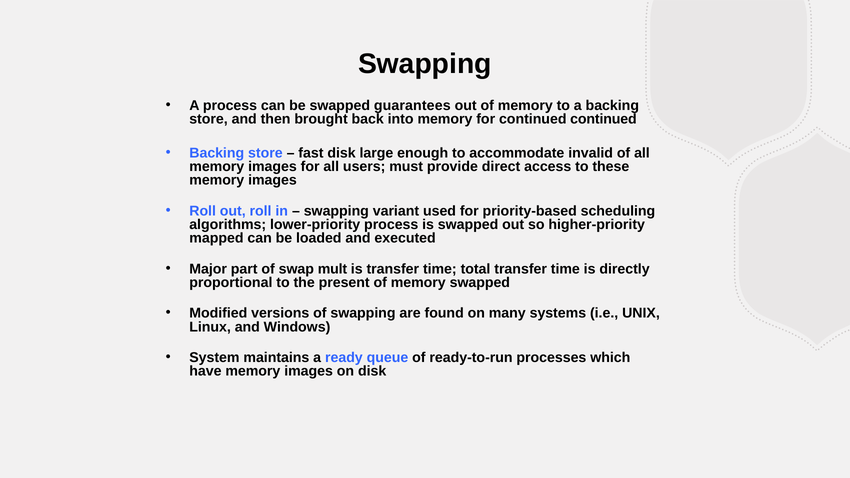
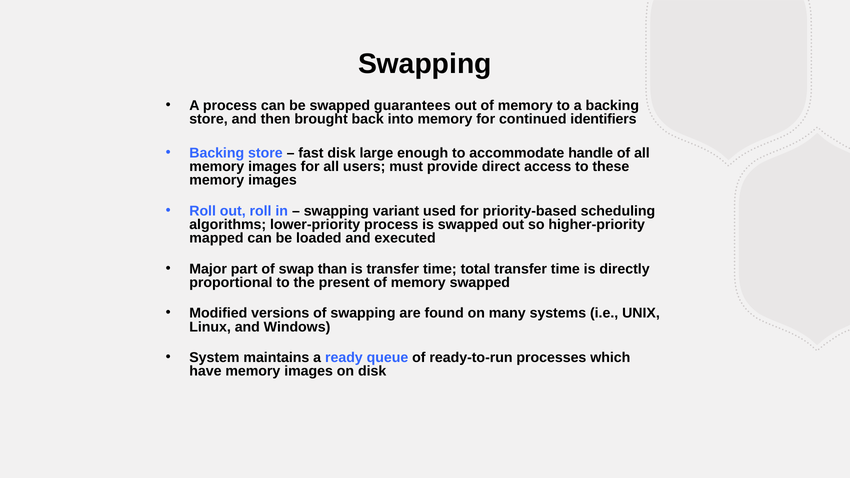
continued continued: continued -> identifiers (603, 119)
invalid: invalid -> handle (591, 153)
mult: mult -> than (332, 269)
